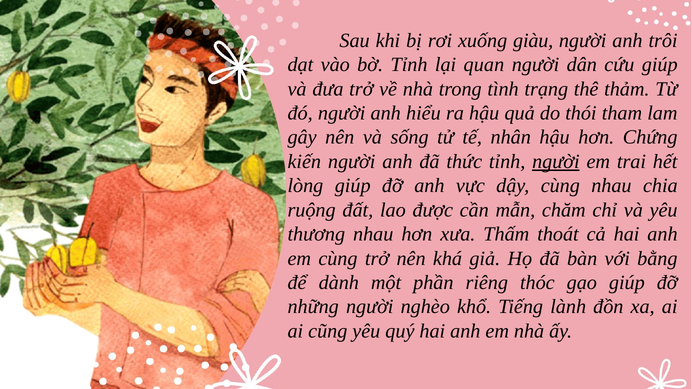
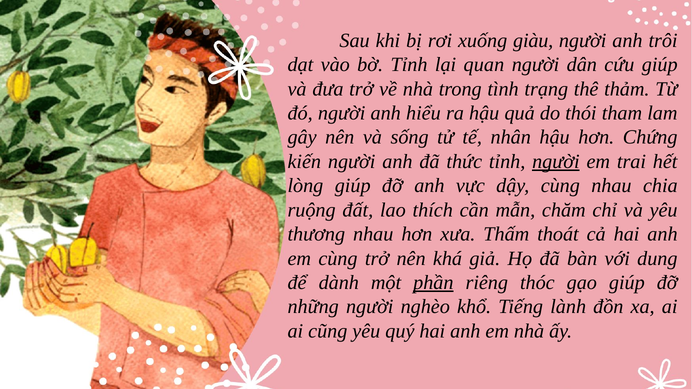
được: được -> thích (433, 210)
bằng: bằng -> dung (657, 259)
phần underline: none -> present (433, 283)
